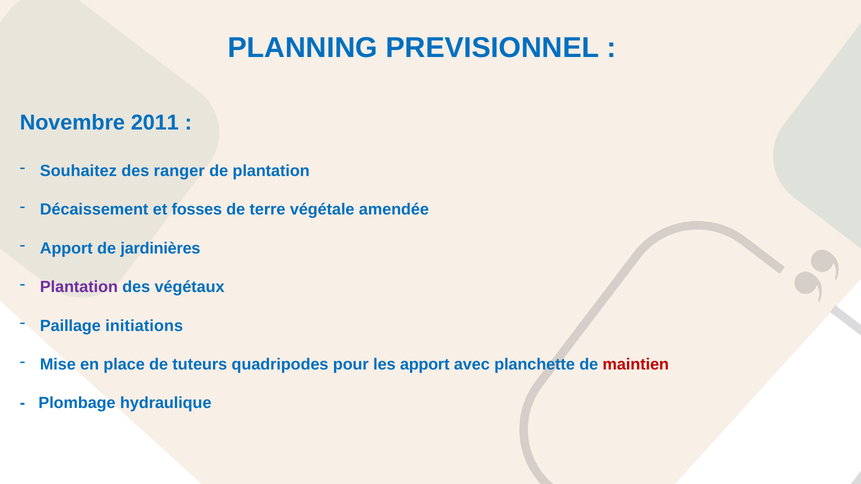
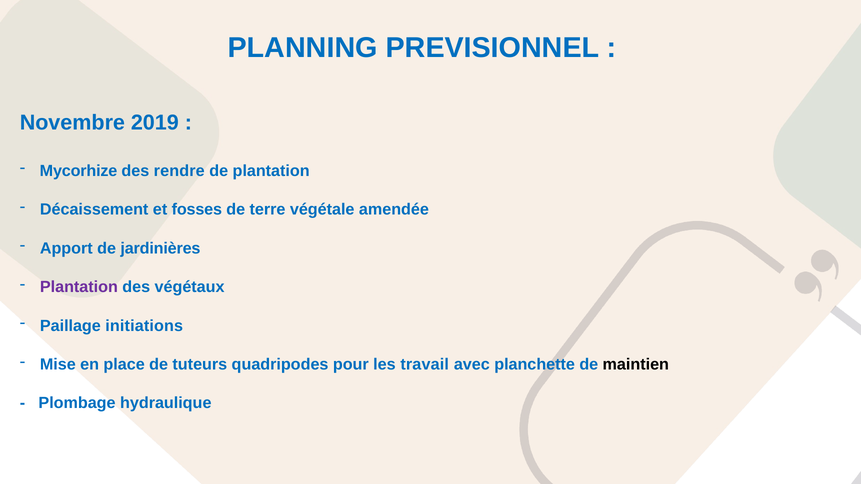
2011: 2011 -> 2019 (155, 123)
Souhaitez: Souhaitez -> Mycorhize (79, 171)
ranger: ranger -> rendre (179, 171)
les apport: apport -> travail (425, 365)
maintien colour: red -> black (636, 365)
